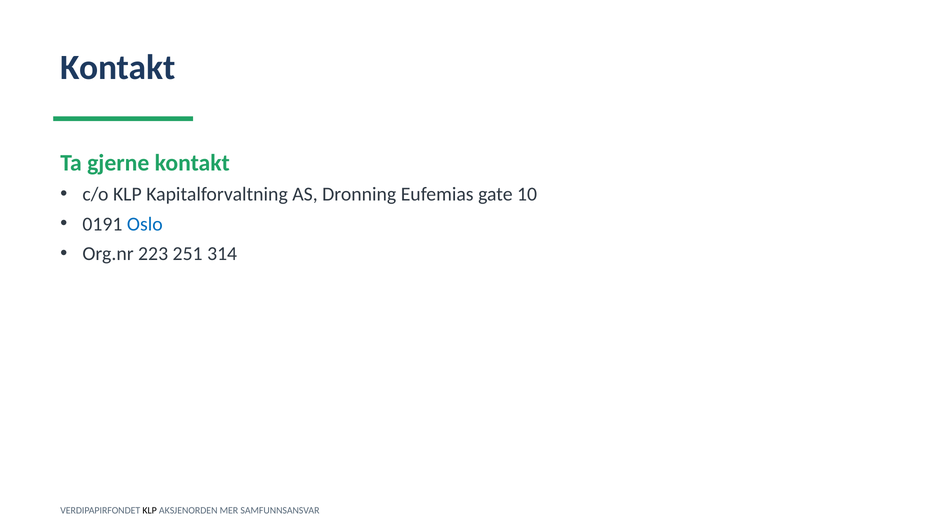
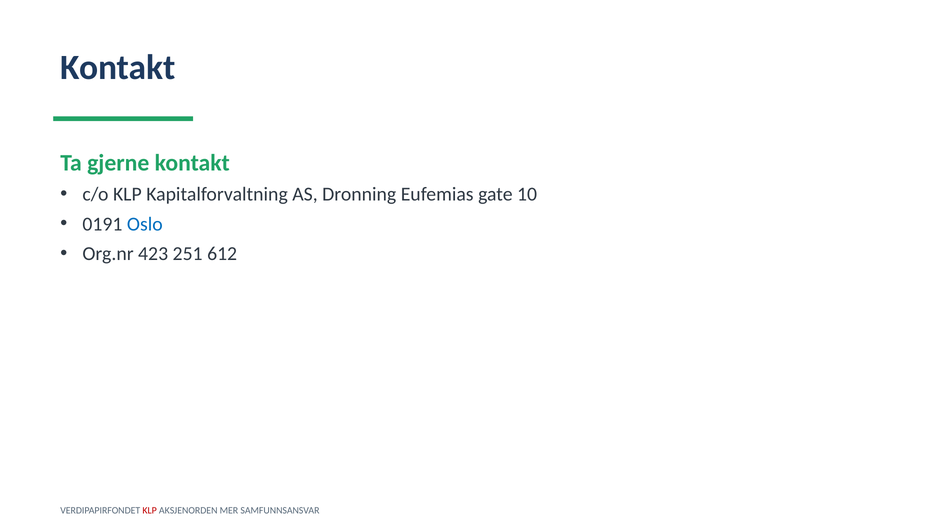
223: 223 -> 423 (153, 254)
314: 314 -> 612 (222, 254)
KLP colour: black -> red (150, 511)
